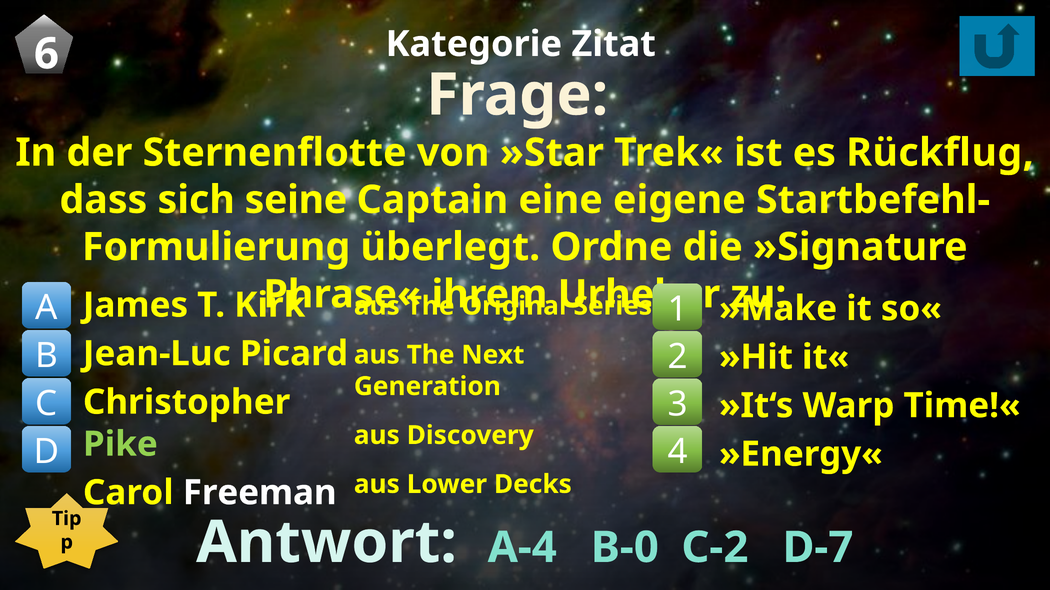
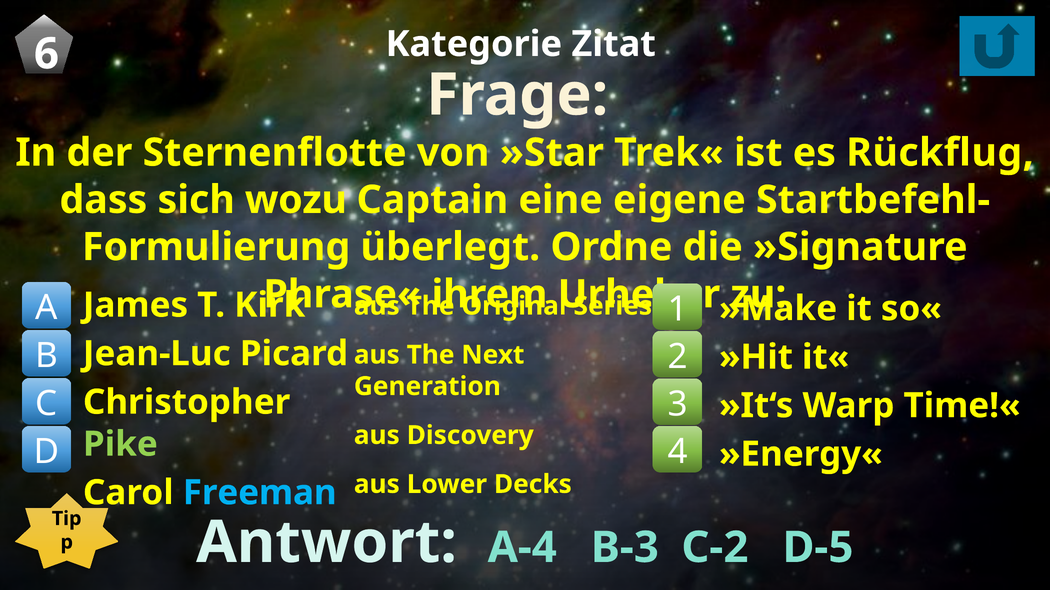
seine: seine -> wozu (296, 200)
Freeman colour: white -> light blue (260, 493)
B-0: B-0 -> B-3 (625, 548)
D-7: D-7 -> D-5 (818, 548)
